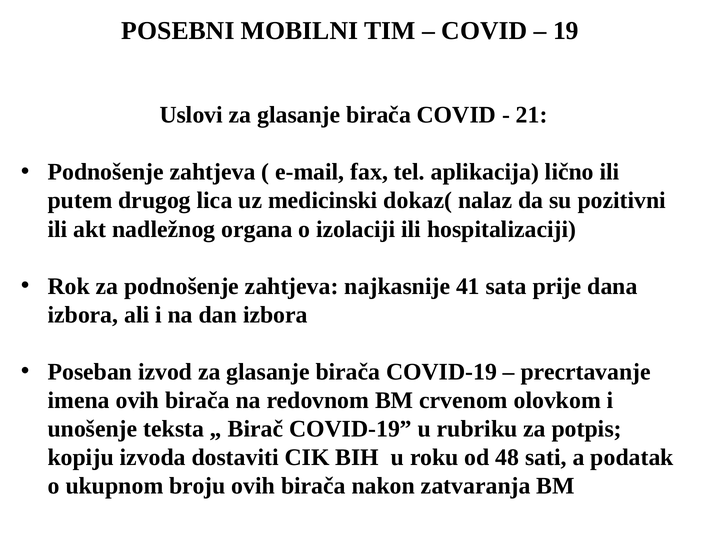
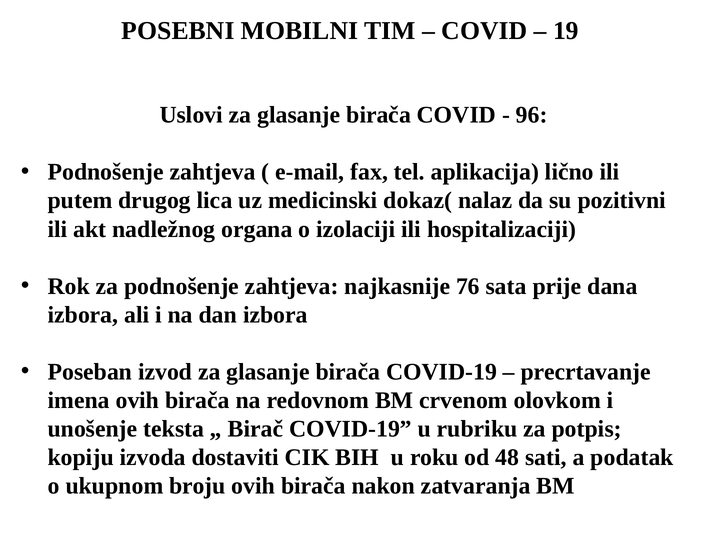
21: 21 -> 96 (532, 115)
41: 41 -> 76 (468, 286)
